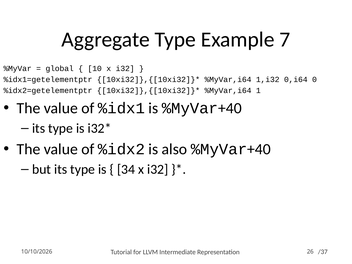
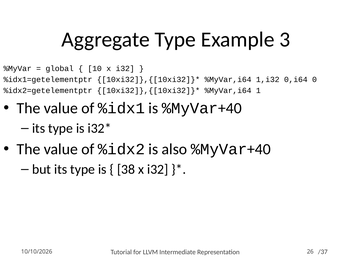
7: 7 -> 3 (285, 39)
34: 34 -> 38 (126, 169)
